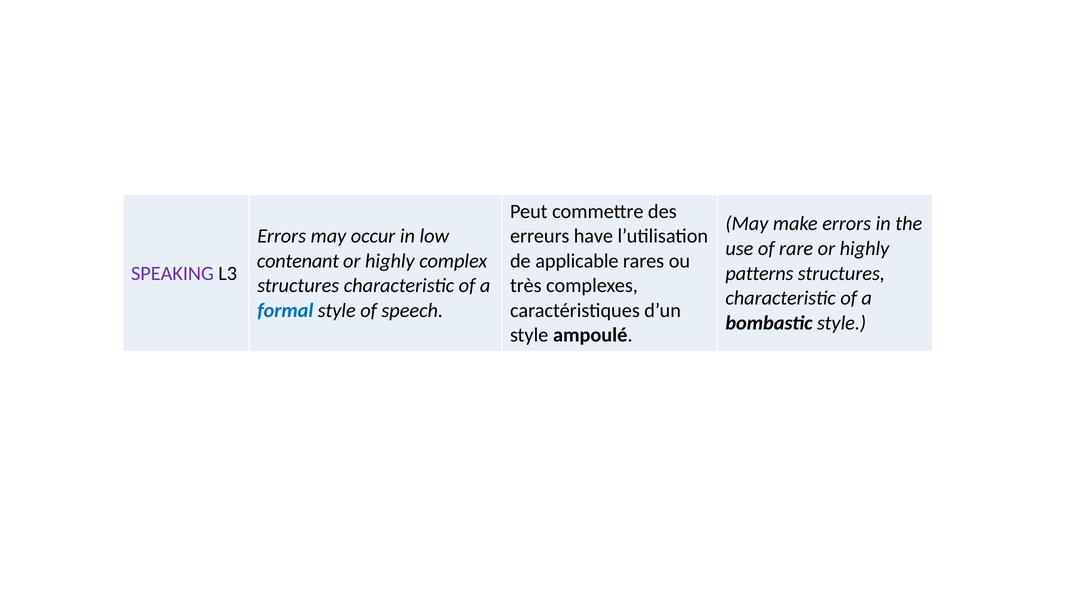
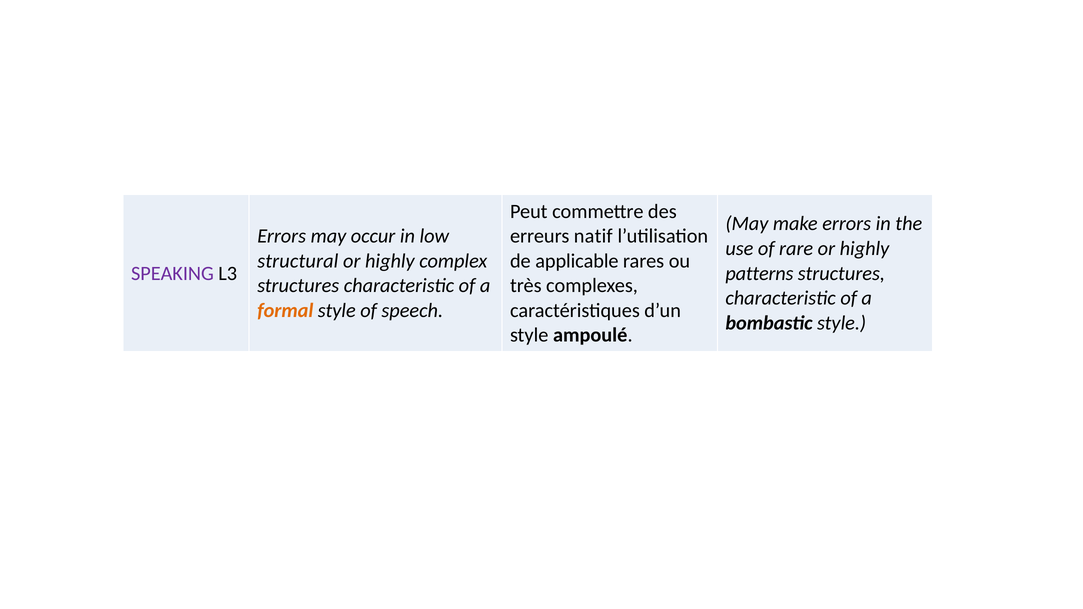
have: have -> natif (593, 236)
contenant: contenant -> structural (298, 261)
formal colour: blue -> orange (285, 311)
